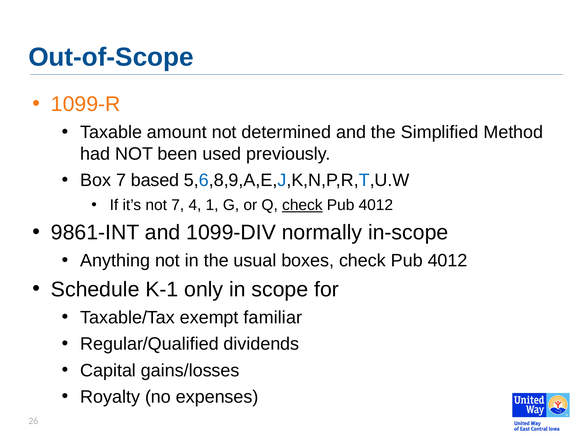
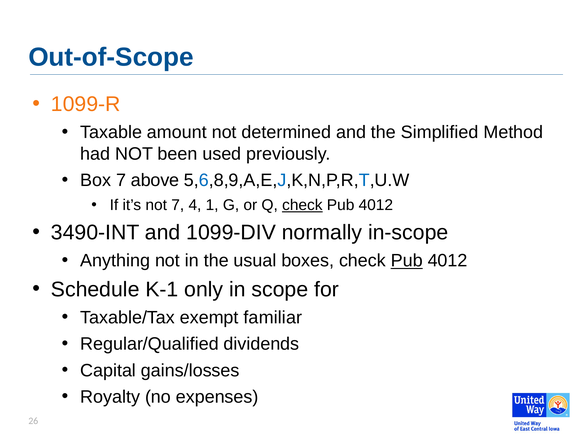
based: based -> above (155, 180)
9861-INT: 9861-INT -> 3490-INT (95, 233)
Pub underline: none -> present (407, 261)
